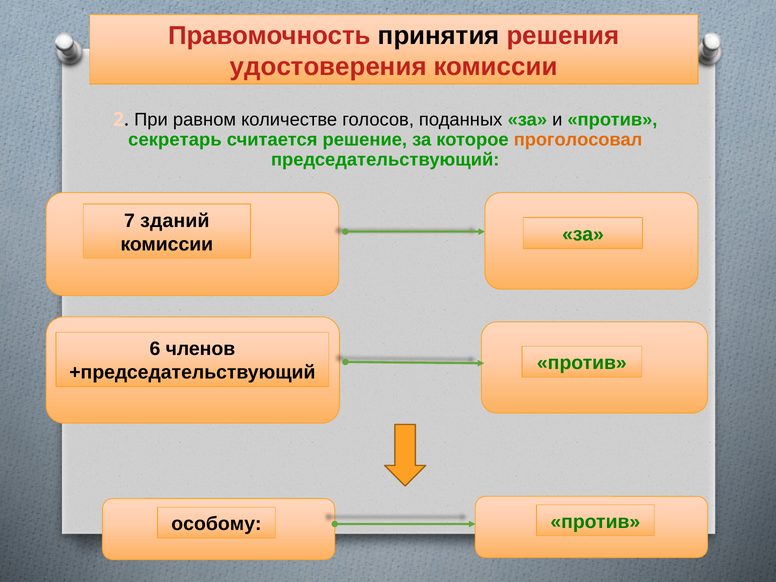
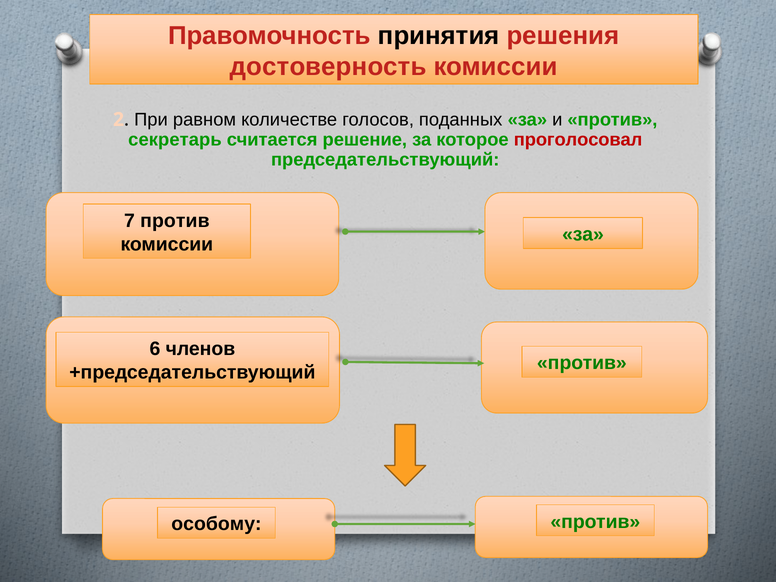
удостоверения: удостоверения -> достоверность (328, 67)
проголосовал colour: orange -> red (578, 140)
7 зданий: зданий -> против (175, 221)
